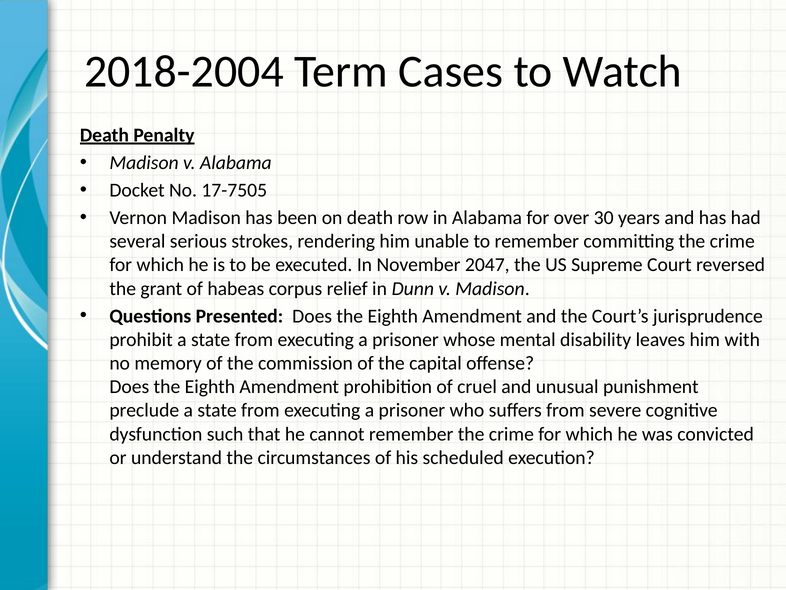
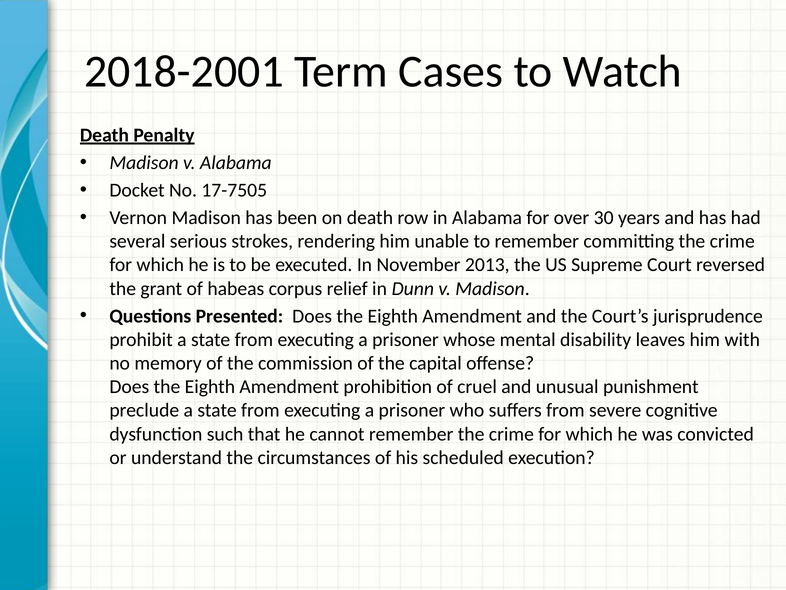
2018-2004: 2018-2004 -> 2018-2001 (184, 71)
2047: 2047 -> 2013 (487, 265)
